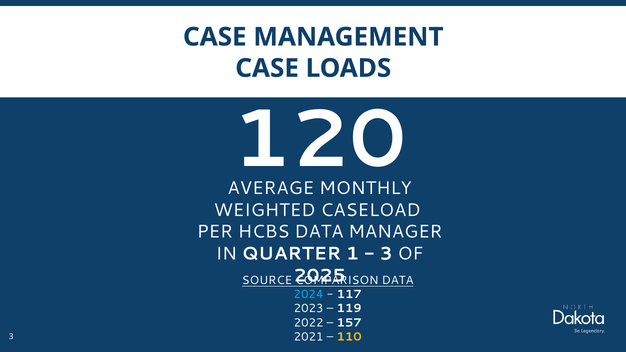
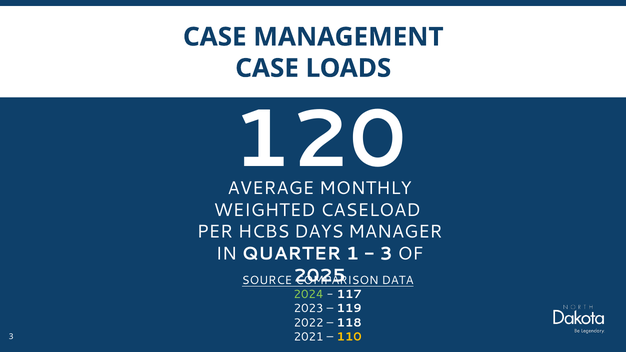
HCBS DATA: DATA -> DAYS (319, 232)
2024 colour: light blue -> light green (308, 295)
157: 157 -> 118 (349, 323)
